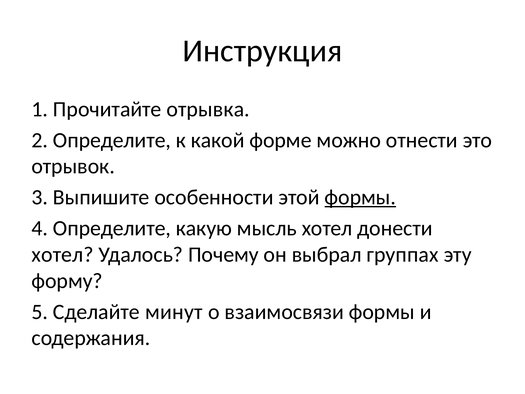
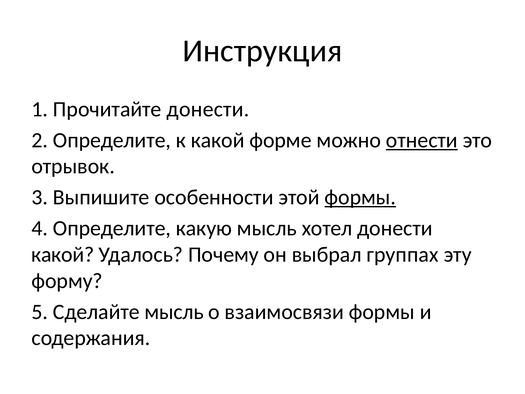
Прочитайте отрывка: отрывка -> донести (208, 109)
отнести underline: none -> present (422, 140)
хотел: хотел -> какой (63, 254)
Сделайте минут: минут -> мысль (174, 312)
